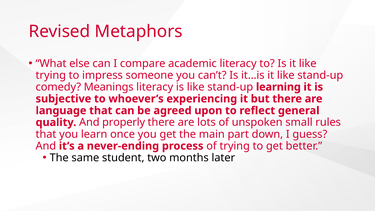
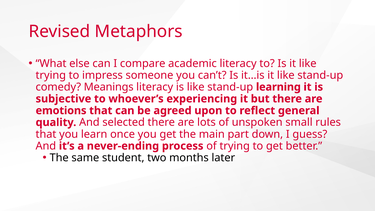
language: language -> emotions (61, 111)
properly: properly -> selected (124, 122)
